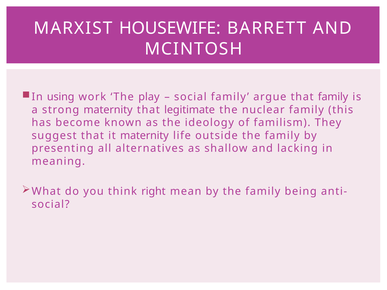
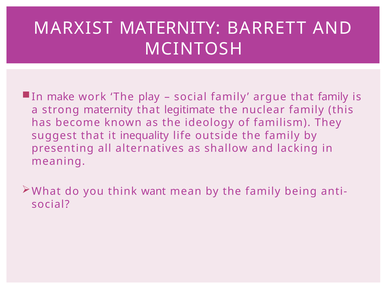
MARXIST HOUSEWIFE: HOUSEWIFE -> MATERNITY (170, 28)
using: using -> make (61, 97)
it maternity: maternity -> inequality (144, 136)
right: right -> want (154, 192)
